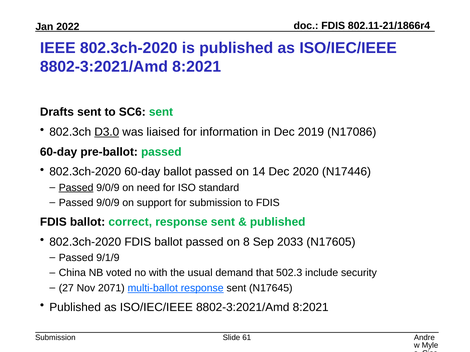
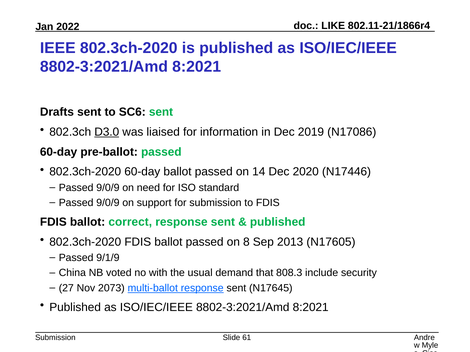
FDIS: FDIS -> LIKE (333, 26)
Passed underline: present -> none (76, 188)
2033: 2033 -> 2013 (290, 242)
502.3: 502.3 -> 808.3 (289, 273)
2071: 2071 -> 2073 (111, 288)
